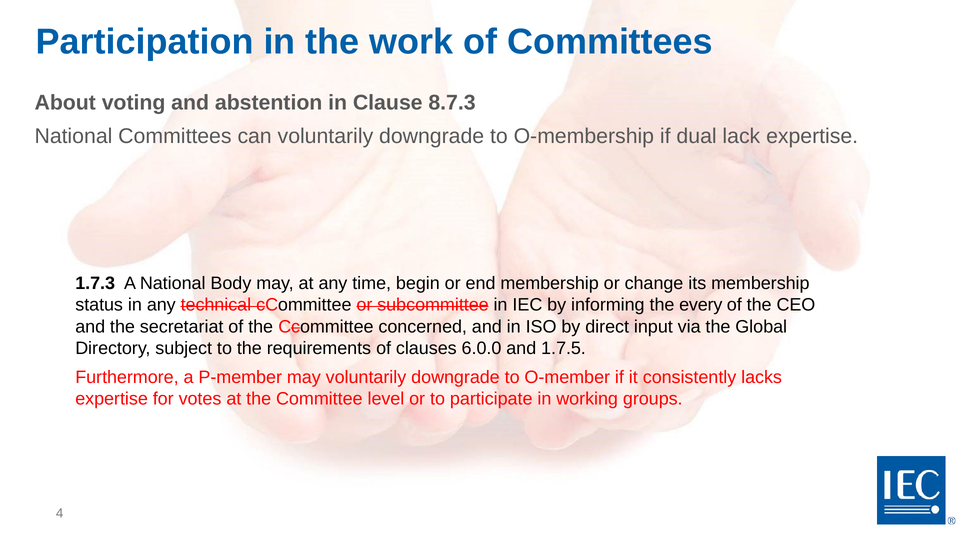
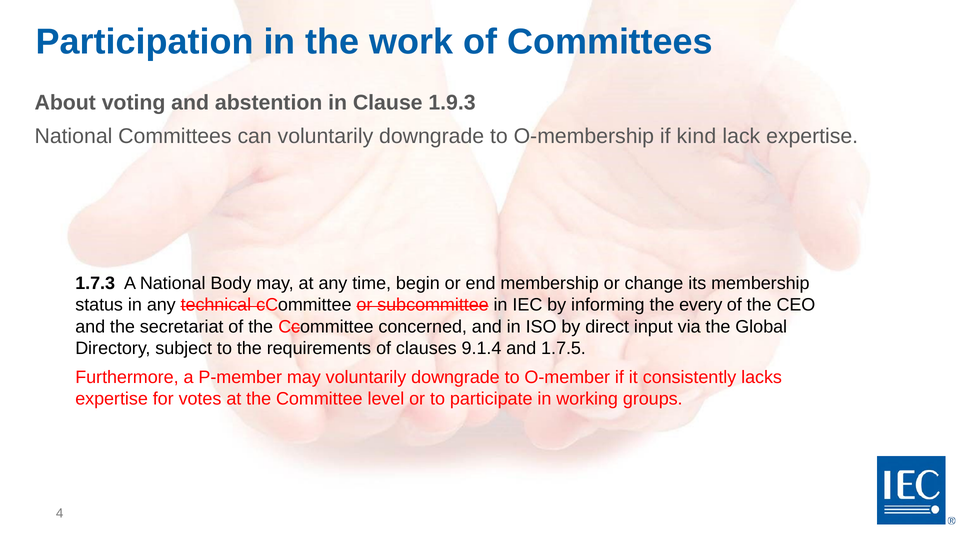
8.7.3: 8.7.3 -> 1.9.3 (452, 103)
dual: dual -> kind (696, 136)
6.0.0: 6.0.0 -> 9.1.4 (482, 348)
